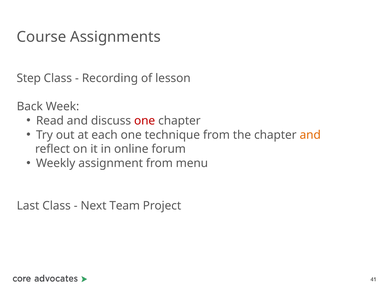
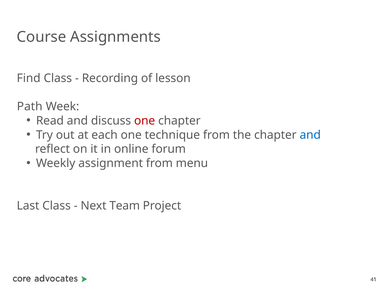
Step: Step -> Find (29, 78)
Back: Back -> Path (30, 106)
and colour: orange -> blue (310, 135)
